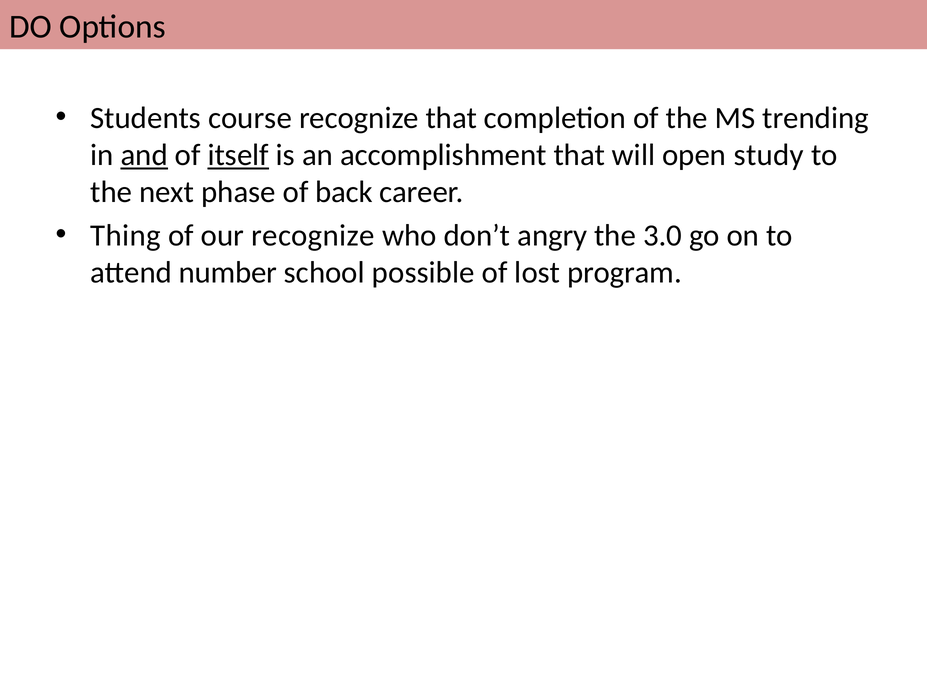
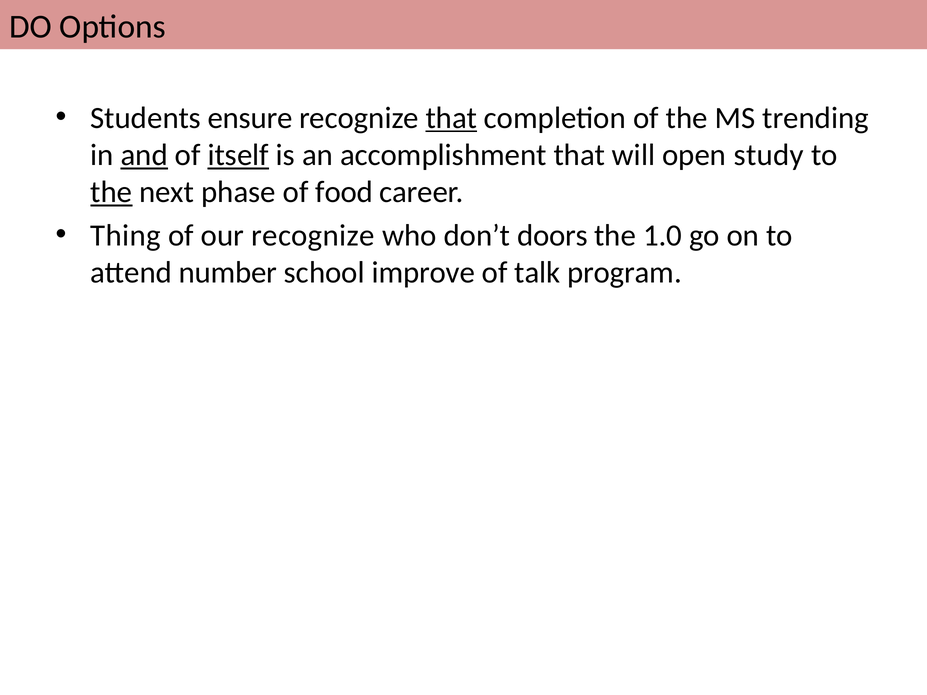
course: course -> ensure (250, 118)
that underline: none -> present (451, 118)
the underline: none -> present (111, 192)
back: back -> food (344, 192)
angry: angry -> doors (552, 235)
3.0: 3.0 -> 1.0 (663, 235)
possible: possible -> improve (423, 273)
lost: lost -> talk (537, 273)
